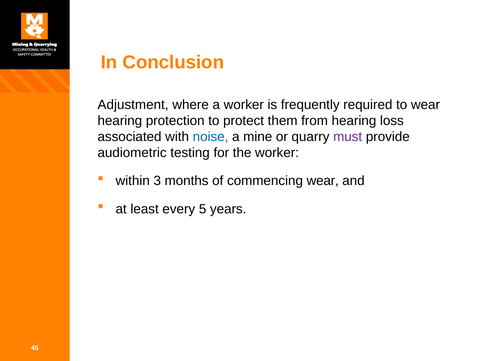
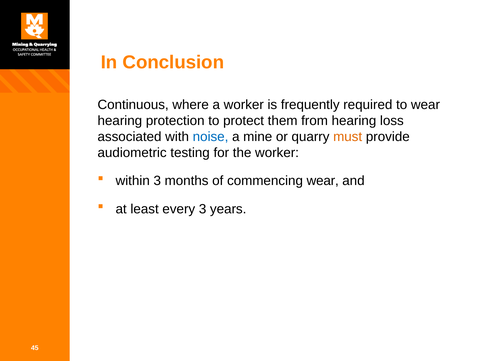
Adjustment: Adjustment -> Continuous (133, 105)
must colour: purple -> orange (348, 137)
every 5: 5 -> 3 (203, 209)
